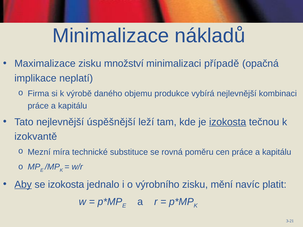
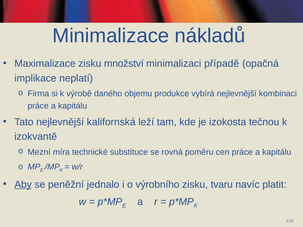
úspěšnější: úspěšnější -> kalifornská (111, 122)
izokosta underline: present -> none (228, 122)
se izokosta: izokosta -> peněžní (66, 185)
mění: mění -> tvaru (222, 185)
